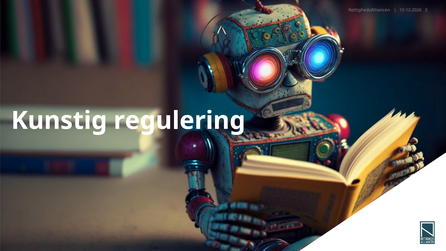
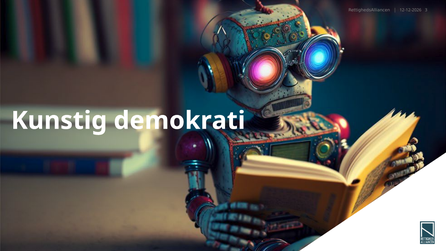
regulering: regulering -> demokrati (179, 121)
